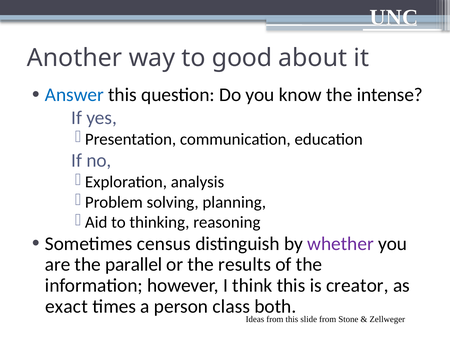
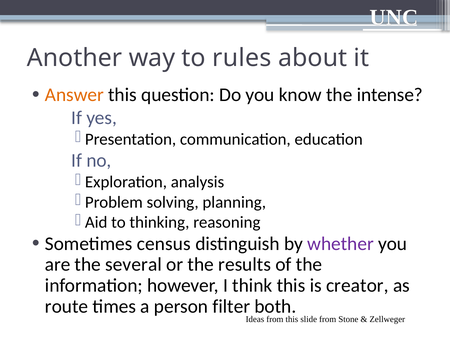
good: good -> rules (242, 58)
Answer colour: blue -> orange (74, 95)
parallel: parallel -> several (134, 265)
exact: exact -> route (67, 307)
class: class -> filter (231, 307)
